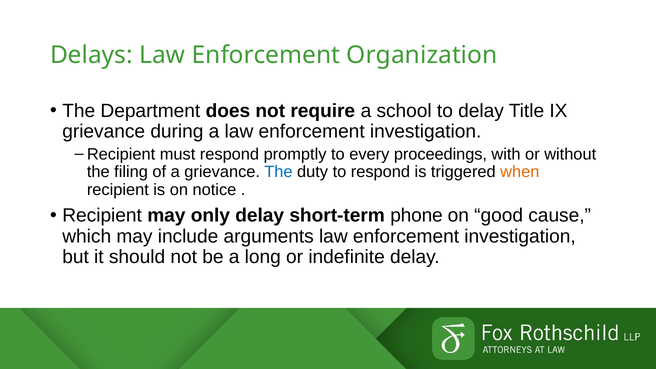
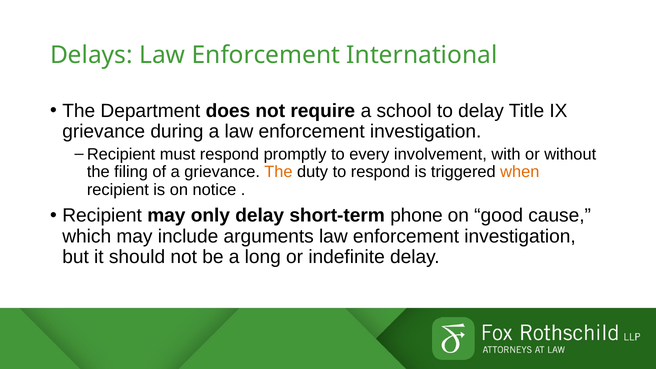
Organization: Organization -> International (422, 55)
proceedings: proceedings -> involvement (440, 154)
The colour: blue -> orange (278, 172)
